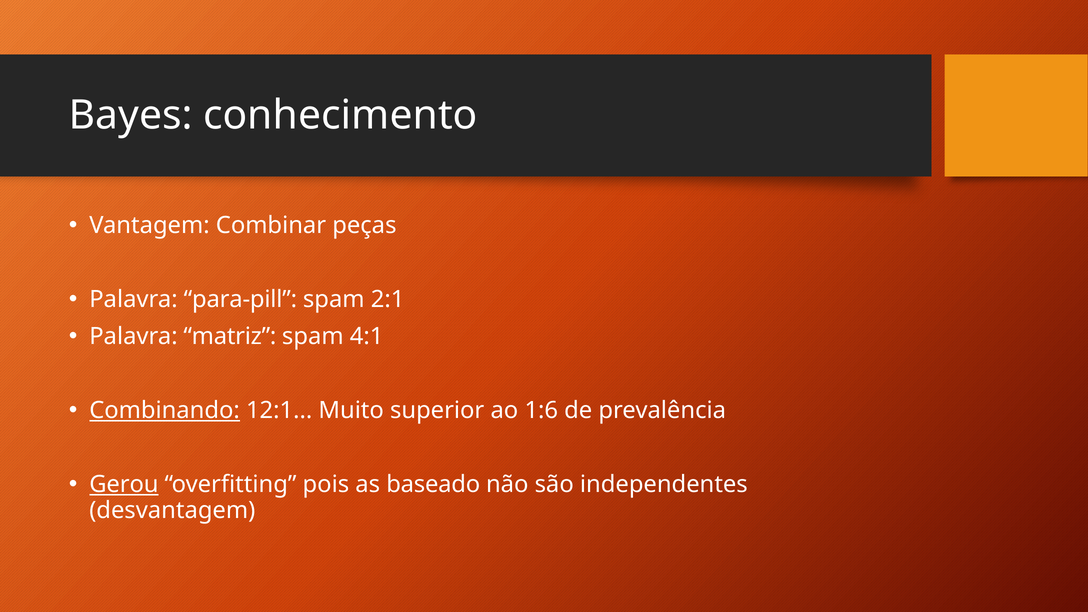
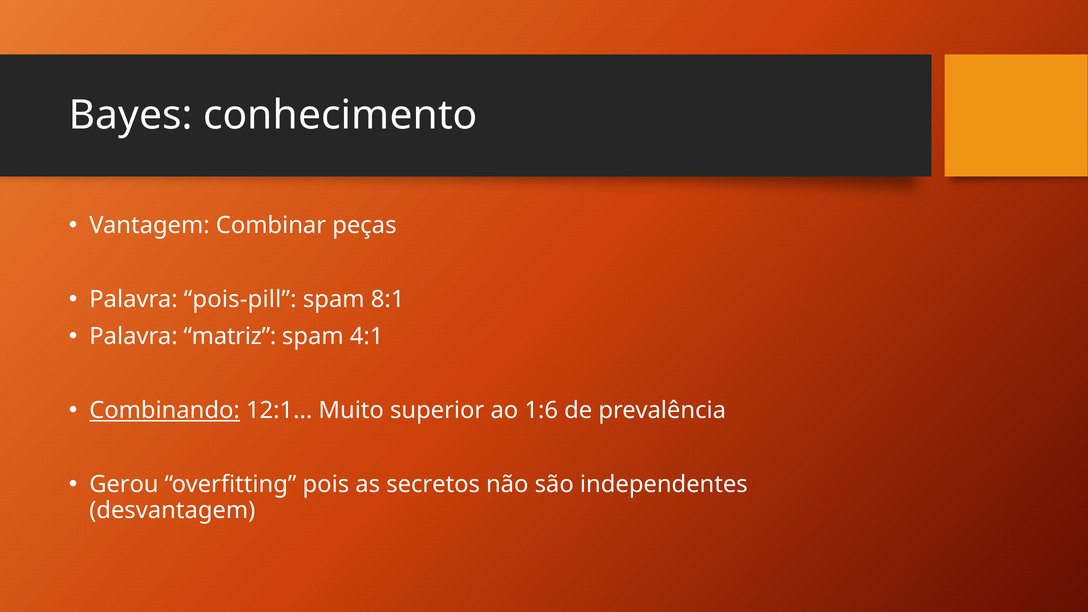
para-pill: para-pill -> pois-pill (240, 299)
2:1: 2:1 -> 8:1 (388, 299)
Gerou underline: present -> none (124, 485)
baseado: baseado -> secretos (433, 485)
